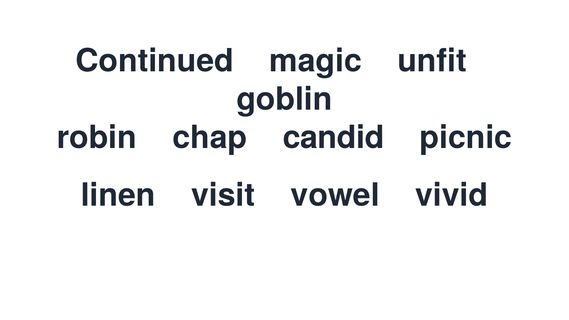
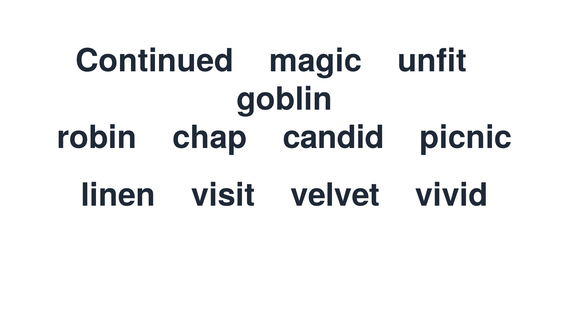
vowel: vowel -> velvet (335, 195)
